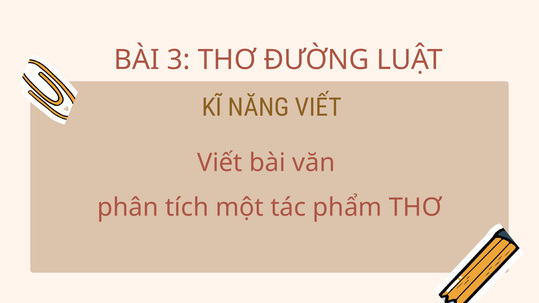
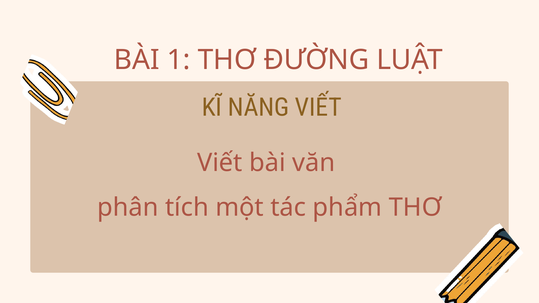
3: 3 -> 1 (179, 60)
